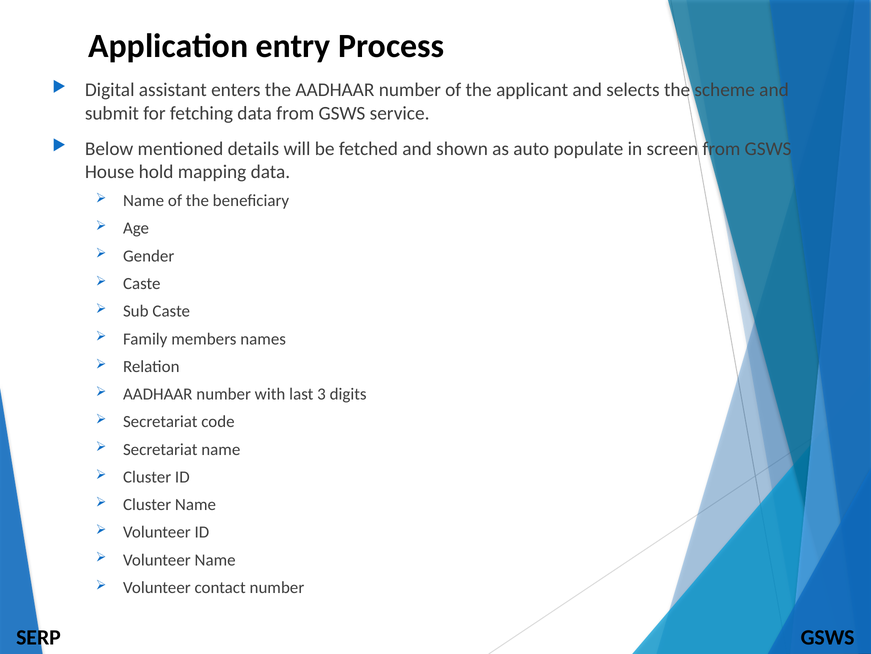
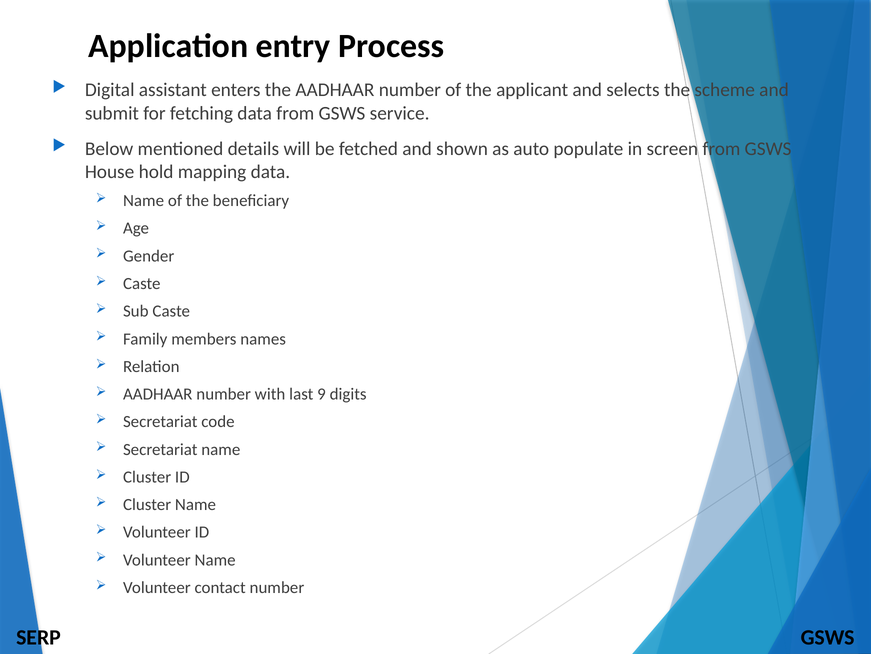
3: 3 -> 9 (322, 394)
